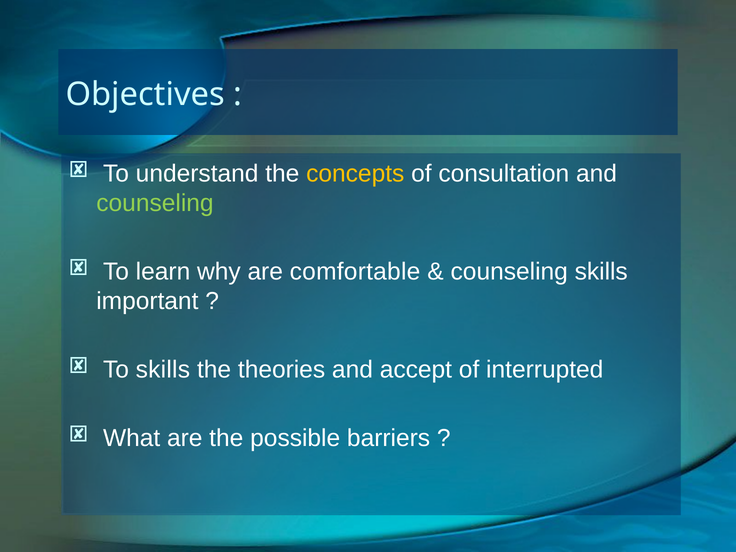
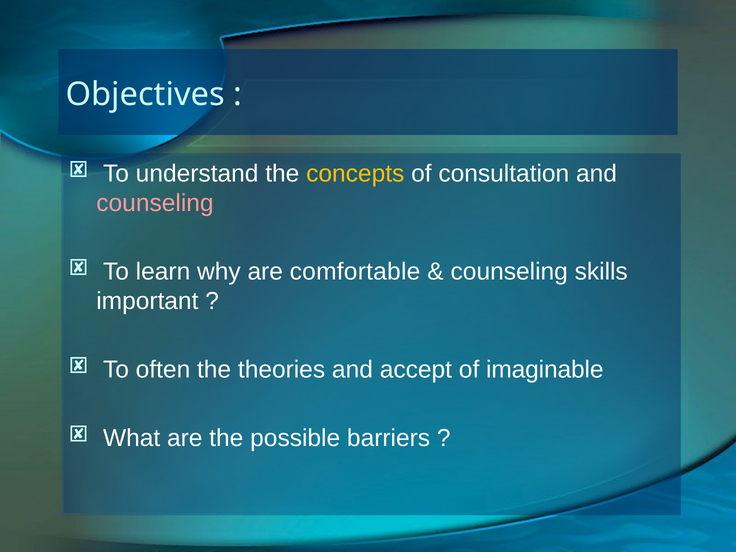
counseling colour: light green -> pink (155, 203)
To skills: skills -> often (163, 370)
interrupted: interrupted -> imaginable (545, 370)
